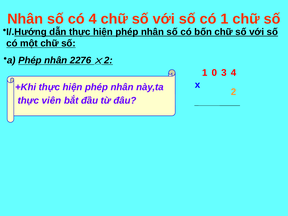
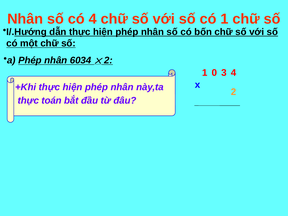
2276: 2276 -> 6034 (81, 60)
viên: viên -> toán (52, 101)
